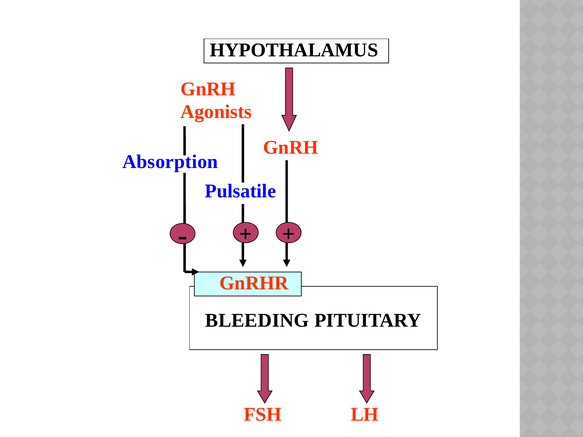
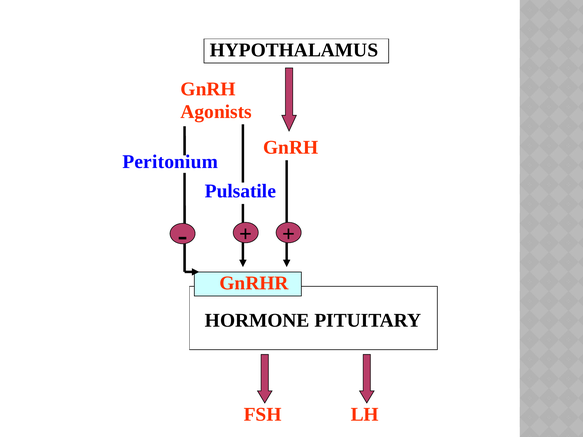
Absorption: Absorption -> Peritonium (170, 162)
BLEEDING: BLEEDING -> HORMONE (257, 321)
